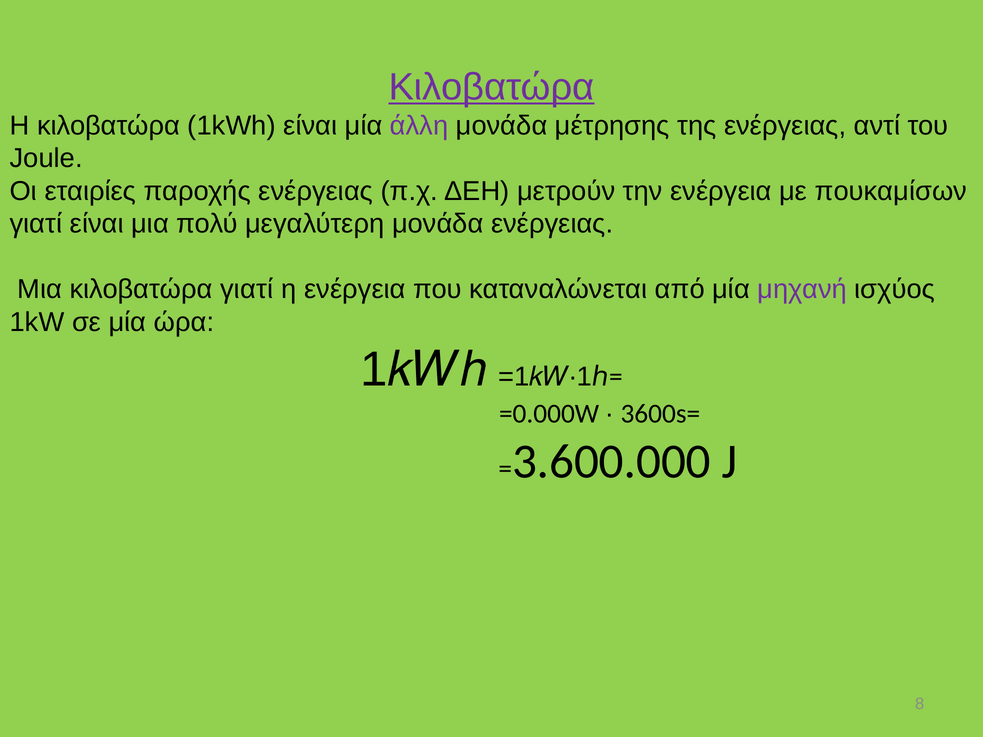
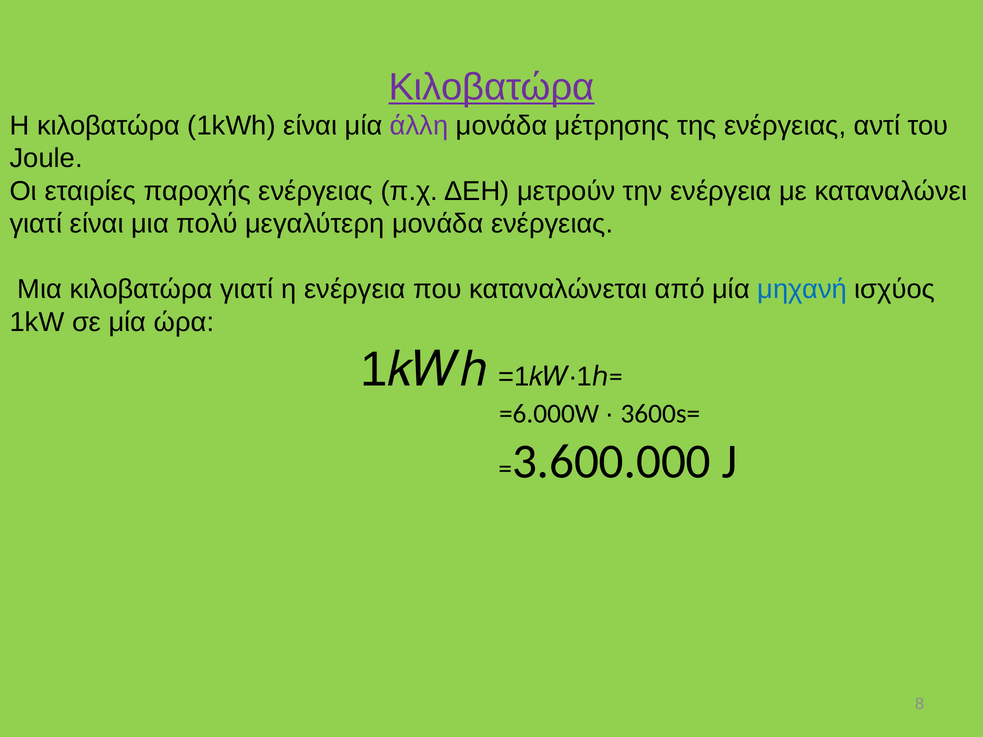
πουκαμίσων: πουκαμίσων -> καταναλώνει (891, 191)
μηχανή colour: purple -> blue (802, 290)
=0.000W: =0.000W -> =6.000W (549, 414)
